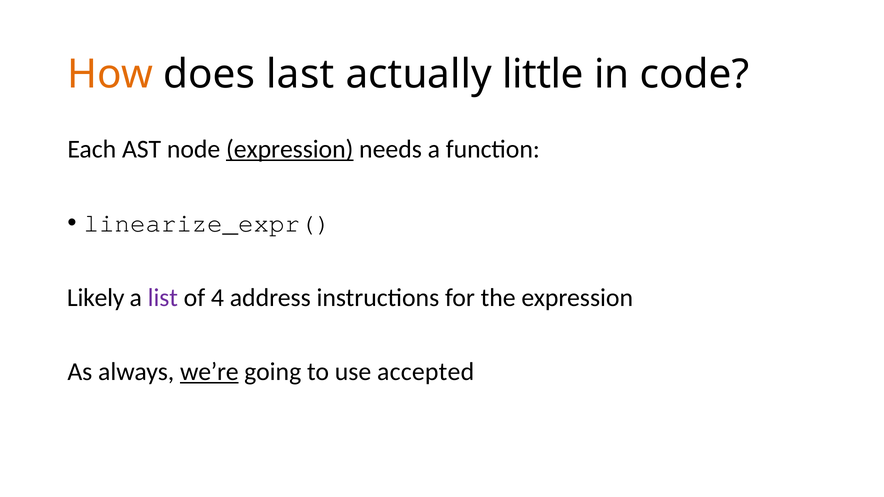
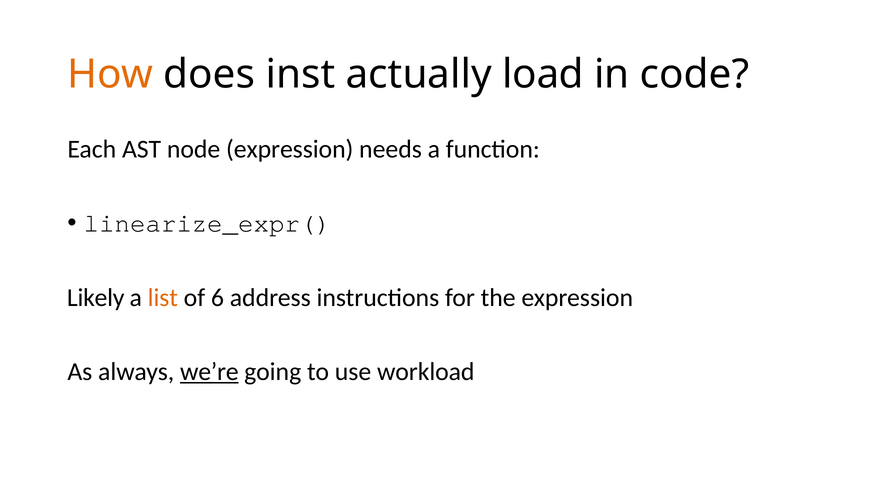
last: last -> inst (300, 74)
little: little -> load (543, 74)
expression underline: present -> none (290, 149)
list colour: purple -> orange (163, 298)
4: 4 -> 6 (217, 298)
accepted: accepted -> workload (426, 372)
